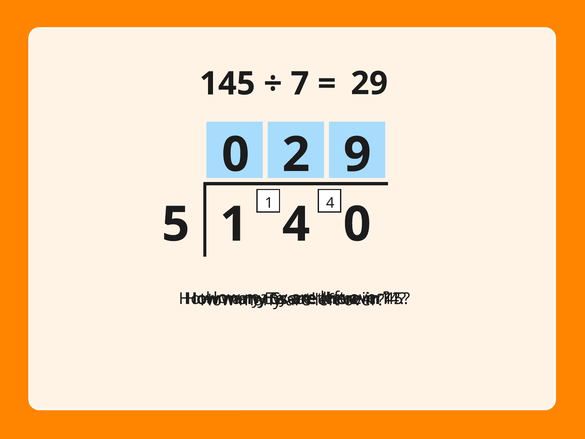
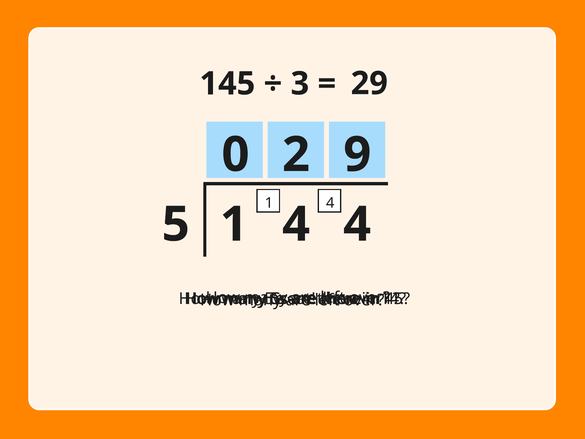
7: 7 -> 3 (300, 84)
5 0: 0 -> 4 (357, 224)
